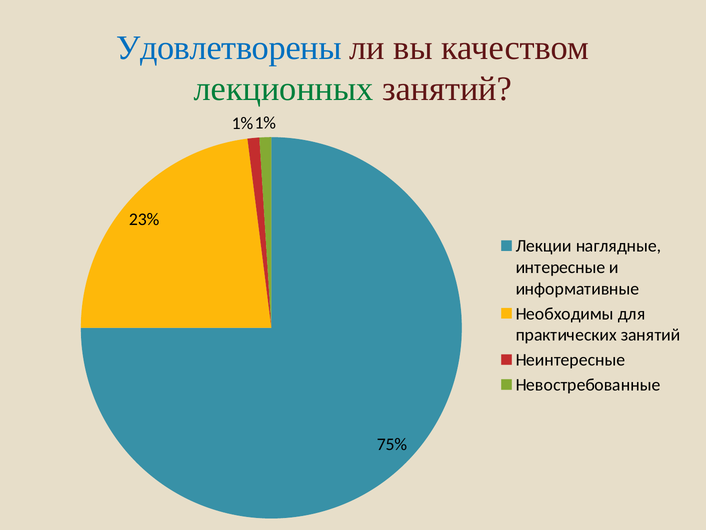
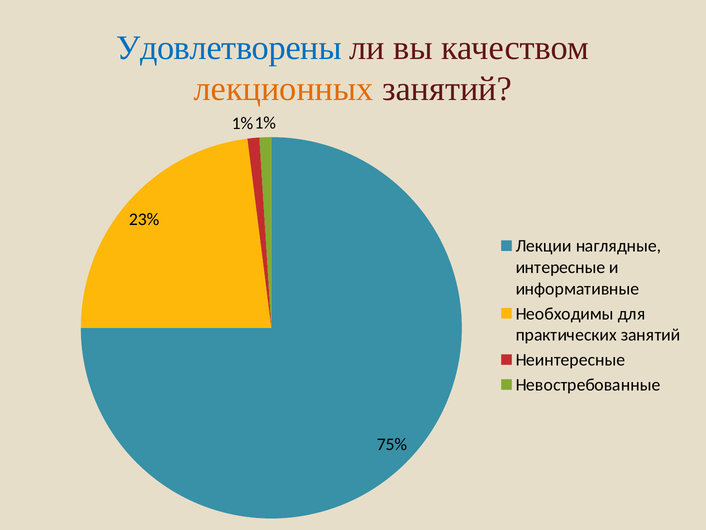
лекционных colour: green -> orange (284, 89)
